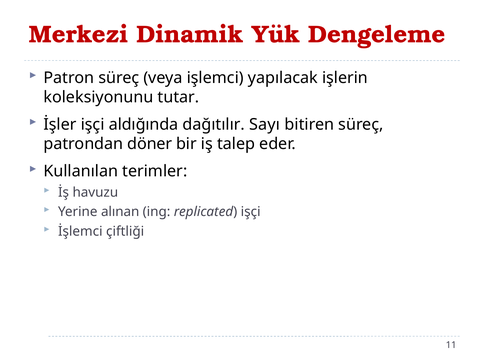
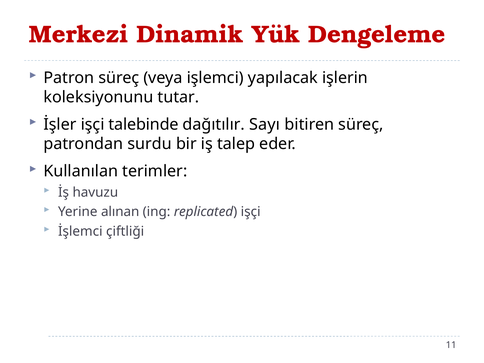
aldığında: aldığında -> talebinde (144, 125)
döner: döner -> surdu (150, 144)
